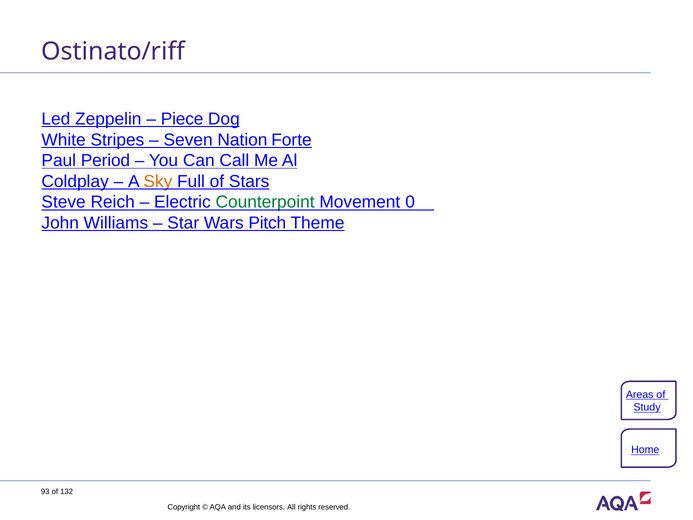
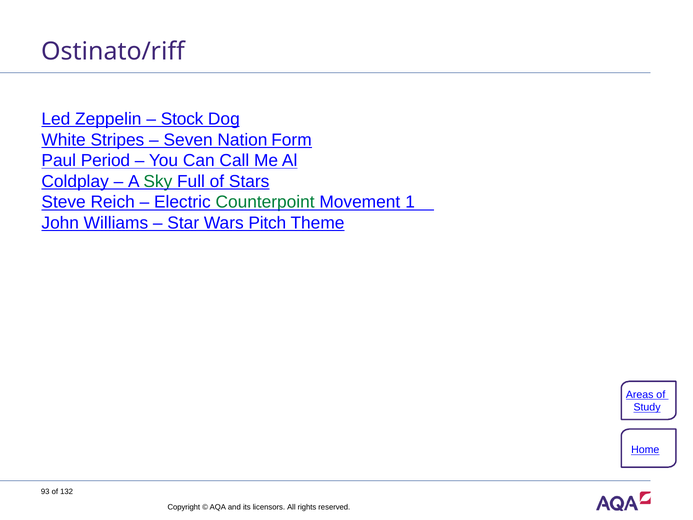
Piece: Piece -> Stock (182, 119)
Forte: Forte -> Form (291, 140)
Sky colour: orange -> green (158, 181)
0: 0 -> 1 (410, 202)
